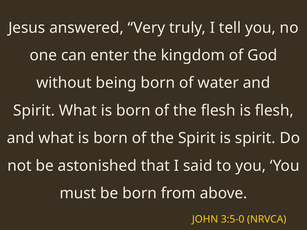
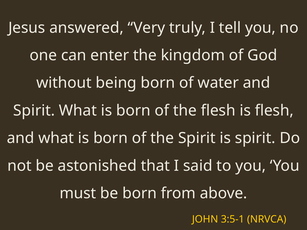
3:5-0: 3:5-0 -> 3:5-1 (233, 219)
